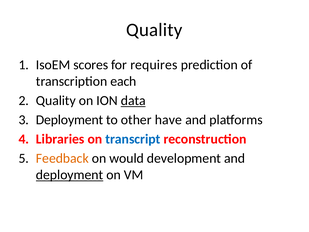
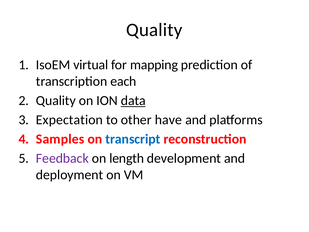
scores: scores -> virtual (91, 65)
requires: requires -> mapping (154, 65)
Deployment: Deployment -> Expectation (69, 120)
Libraries: Libraries -> Samples (60, 139)
Feedback colour: orange -> purple (62, 158)
would: would -> length (127, 158)
deployment underline: present -> none (70, 175)
